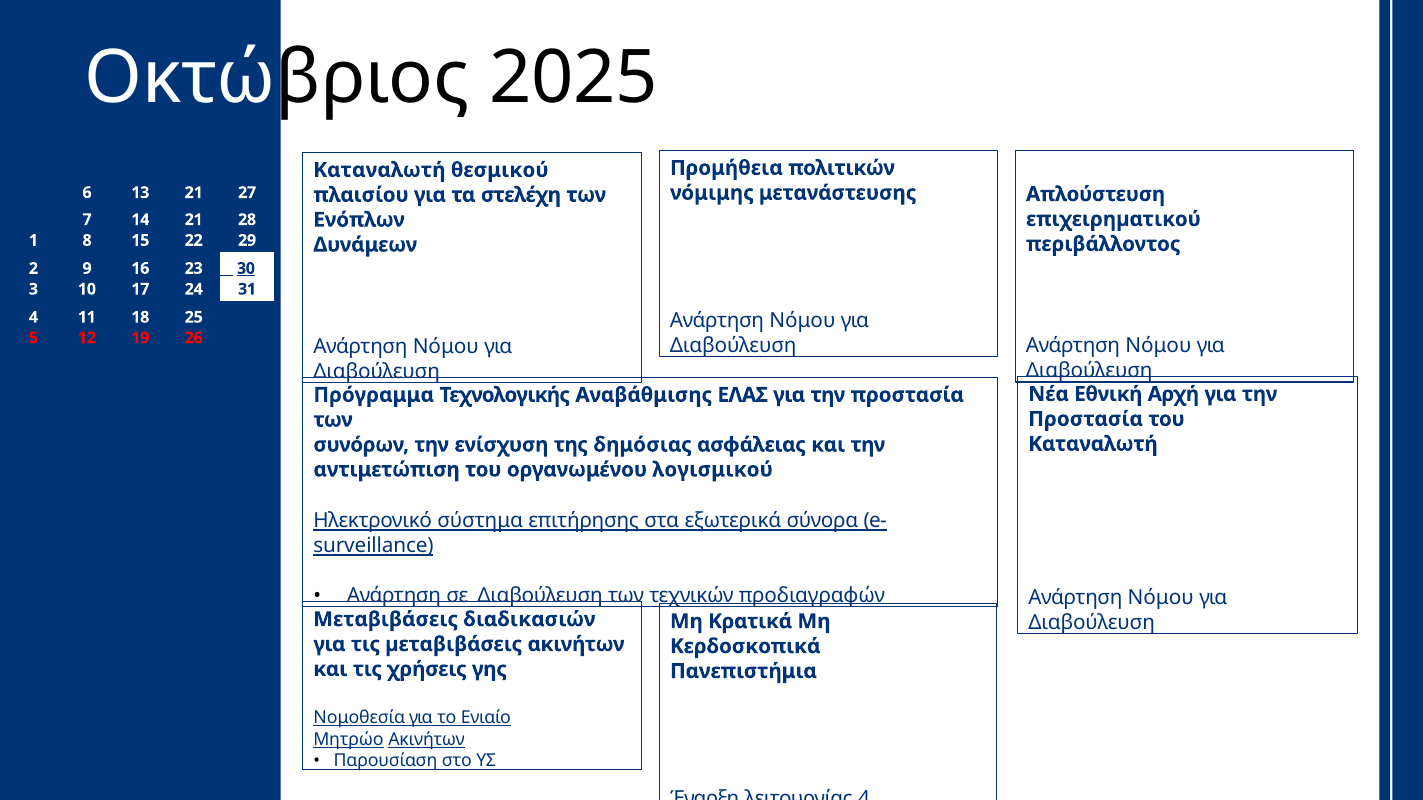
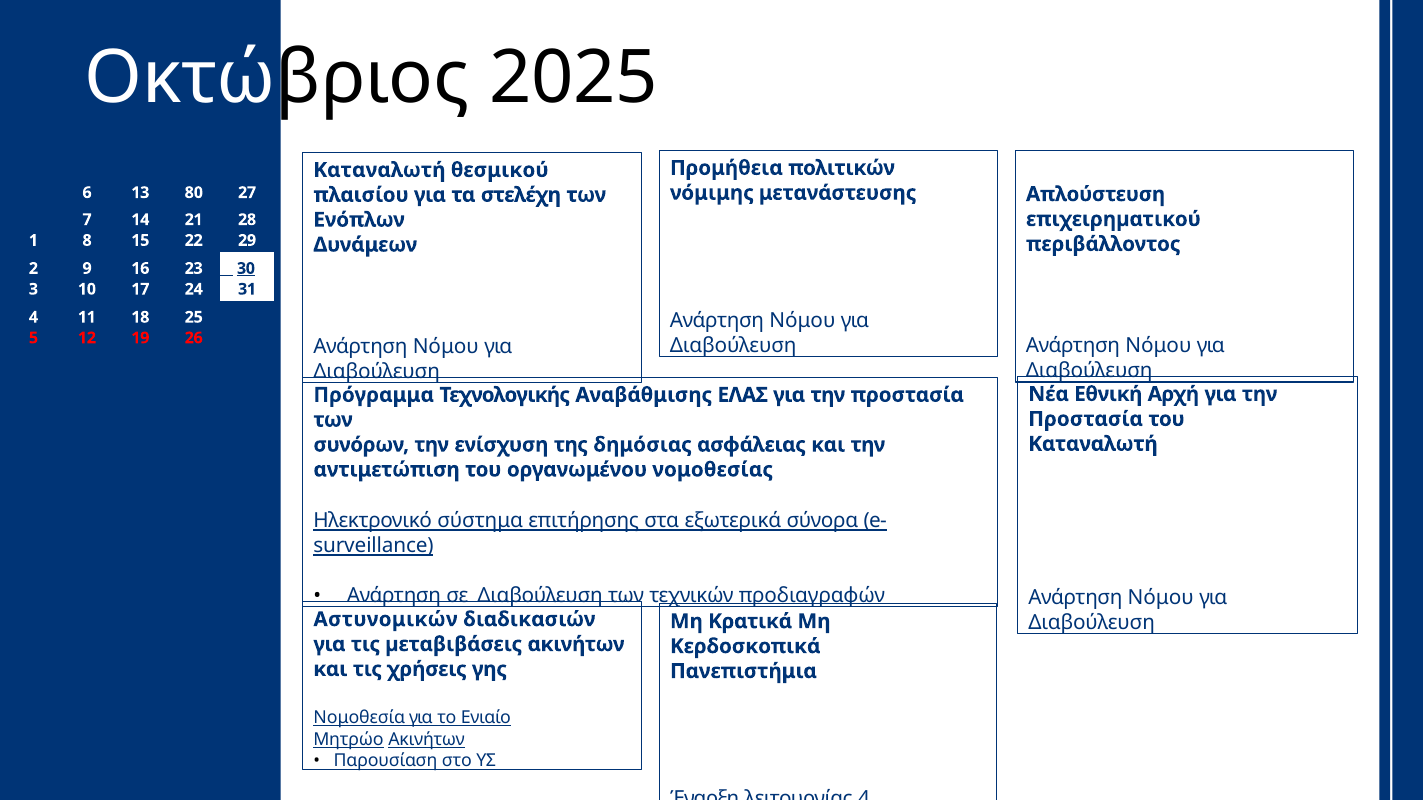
13 21: 21 -> 80 (194, 193)
λογισμικού: λογισμικού -> νομοθεσίας (713, 470)
Μεταβιβάσεις: Μεταβιβάσεις -> Αστυνομικών (386, 620)
